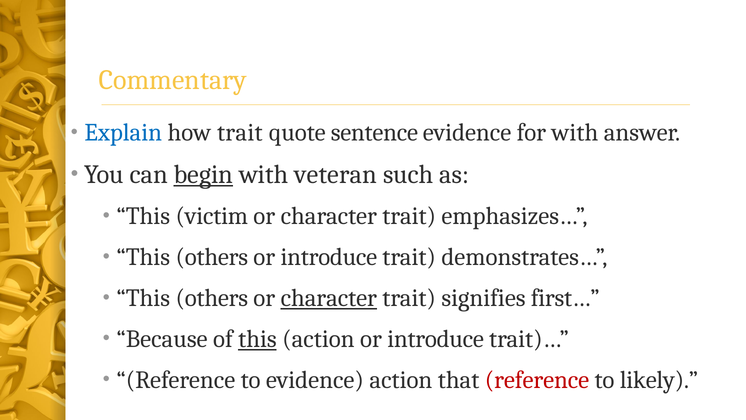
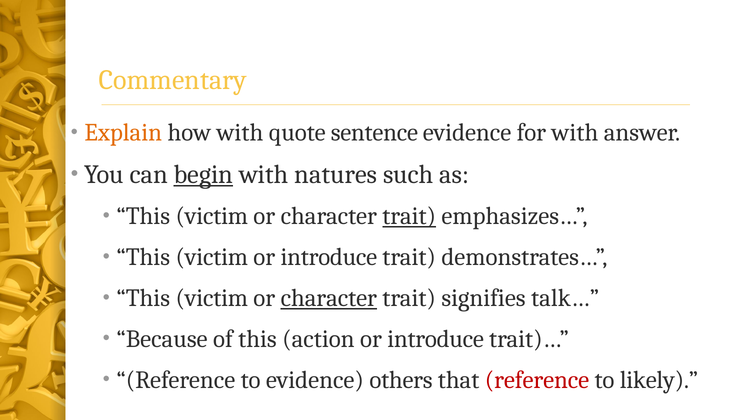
Explain colour: blue -> orange (123, 133)
how trait: trait -> with (240, 133)
veteran: veteran -> natures (336, 174)
trait underline: none -> present (409, 216)
others: others -> victim (212, 257)
others: others -> victim (212, 298)
first…: first… -> talk… (565, 298)
this underline: present -> none (257, 339)
evidence action: action -> others (401, 380)
